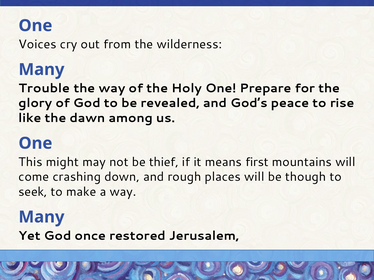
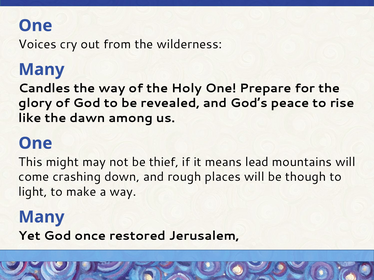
Trouble: Trouble -> Candles (44, 88)
first: first -> lead (257, 162)
seek: seek -> light (33, 192)
